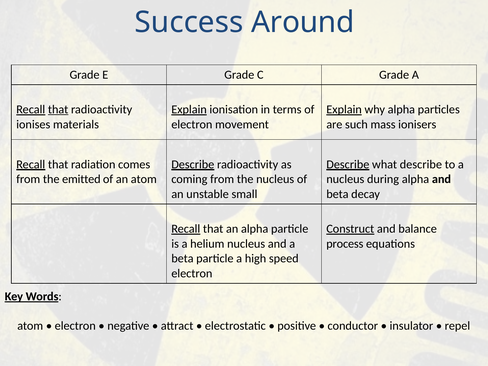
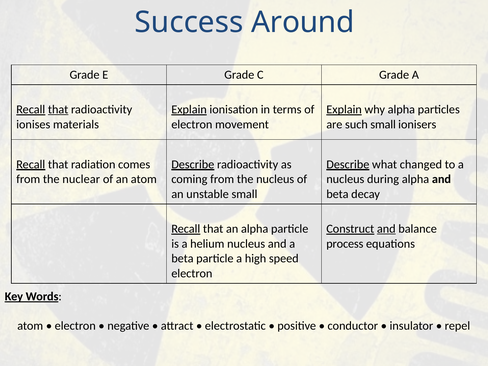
such mass: mass -> small (383, 124)
what describe: describe -> changed (421, 164)
emitted: emitted -> nuclear (81, 179)
and underline: none -> present (386, 229)
